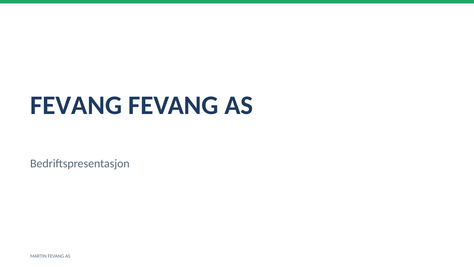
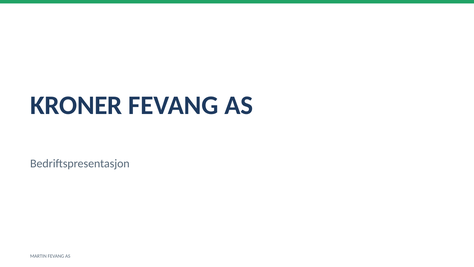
FEVANG: FEVANG -> KRONER (76, 105)
